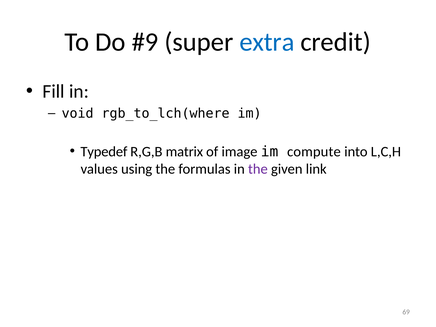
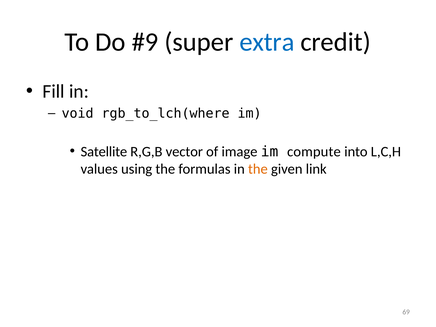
Typedef: Typedef -> Satellite (104, 152)
matrix: matrix -> vector (184, 152)
the colour: purple -> orange (258, 169)
